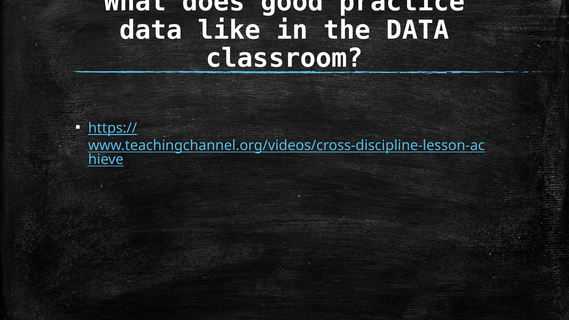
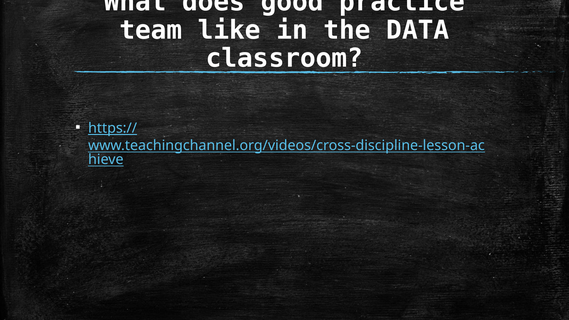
data: data -> team (151, 30)
